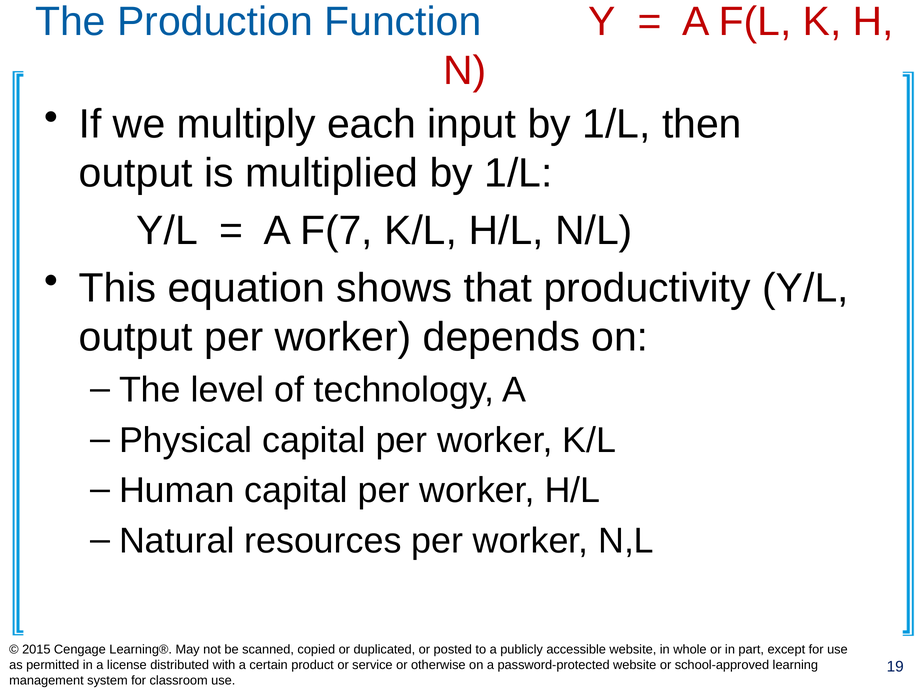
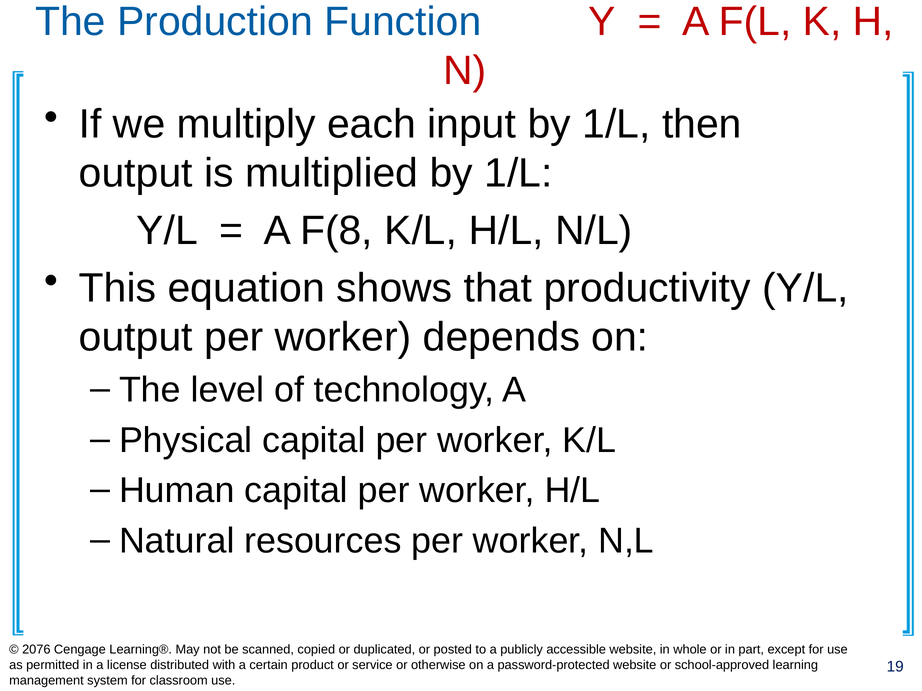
F(7: F(7 -> F(8 (336, 231)
2015: 2015 -> 2076 (36, 650)
